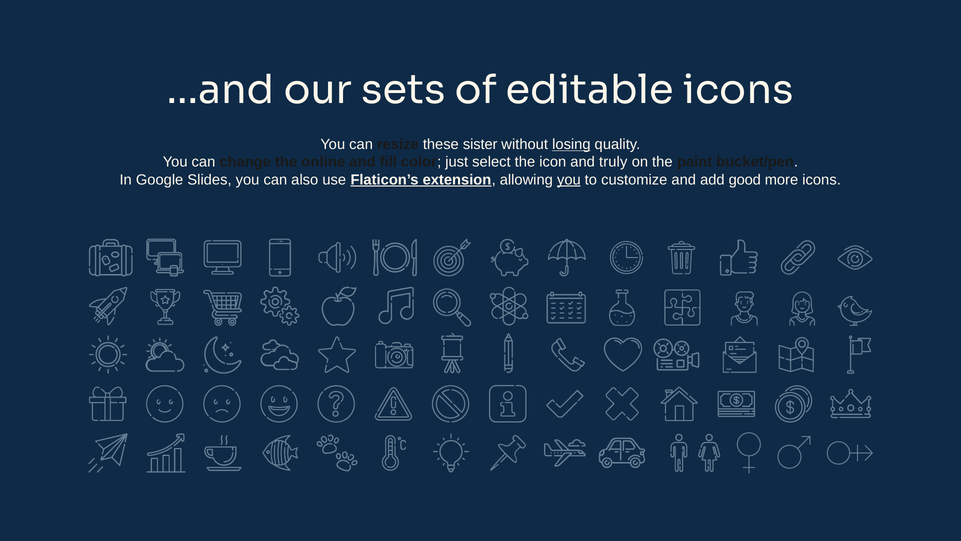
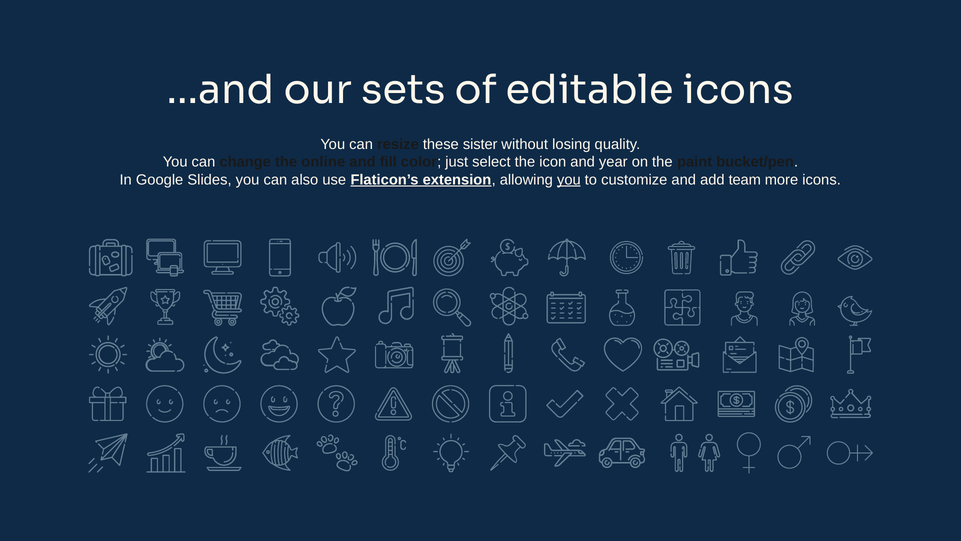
losing underline: present -> none (571, 144)
truly: truly -> year (613, 162)
good: good -> team (745, 180)
